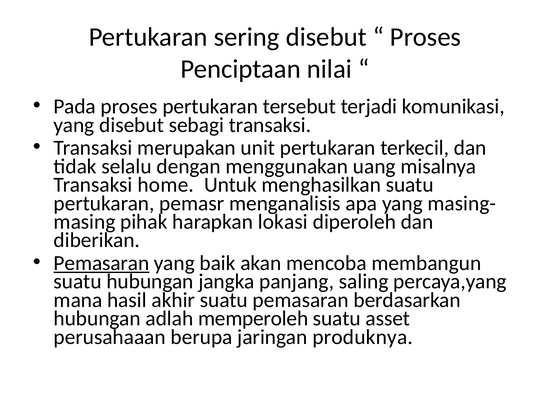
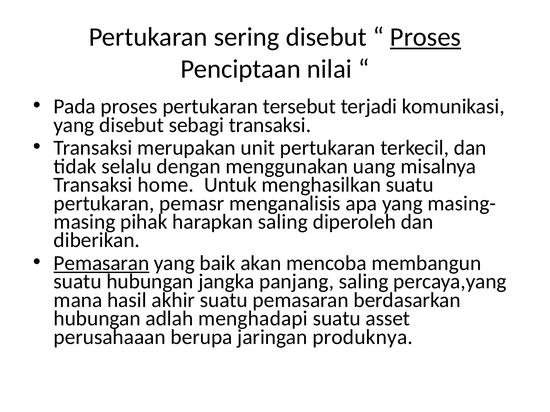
Proses underline: none -> present (426, 37)
harapkan lokasi: lokasi -> saling (283, 222)
memperoleh: memperoleh -> menghadapi (253, 319)
